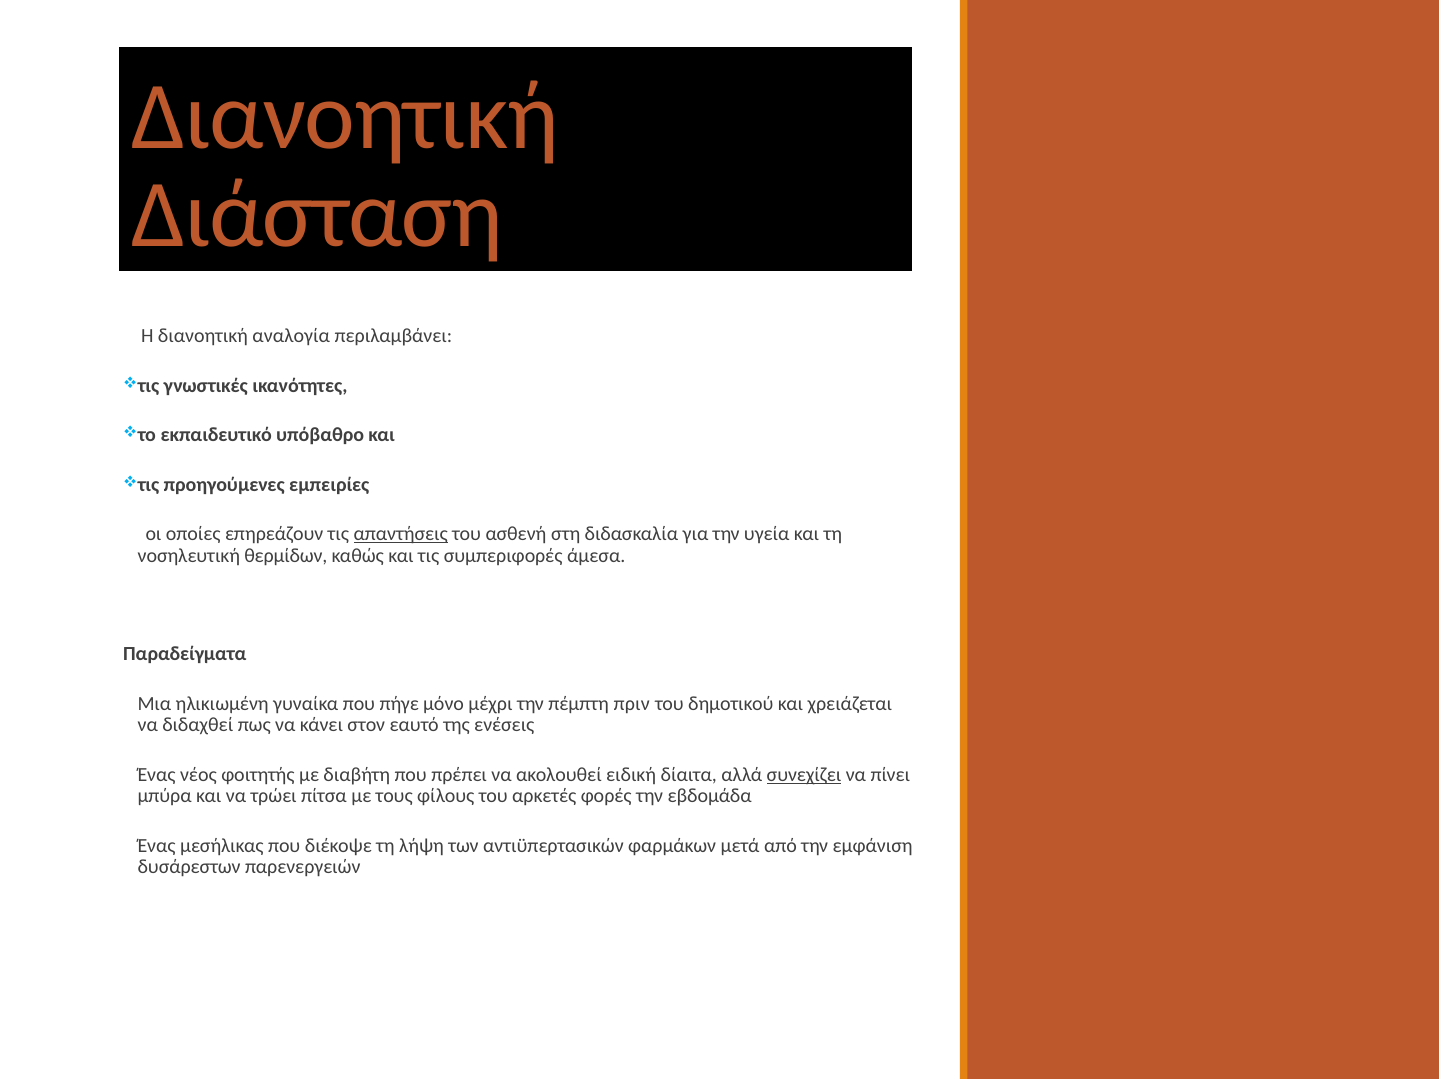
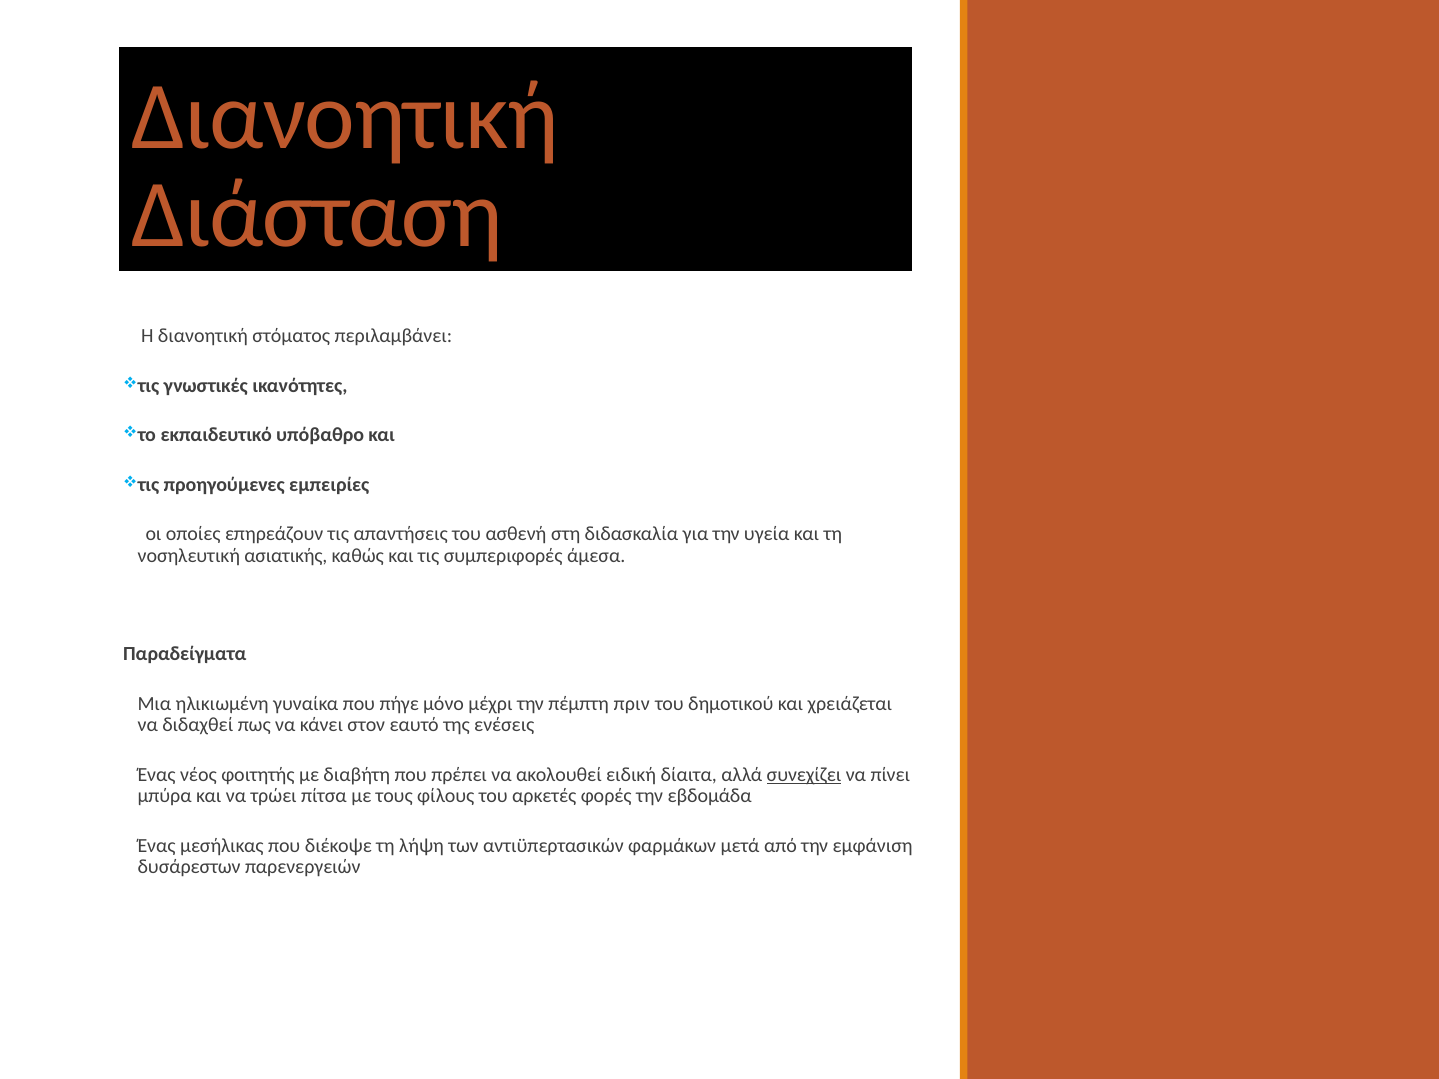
αναλογία: αναλογία -> στόματος (291, 336)
απαντήσεις underline: present -> none (401, 534)
θερμίδων: θερμίδων -> ασιατικής (286, 556)
